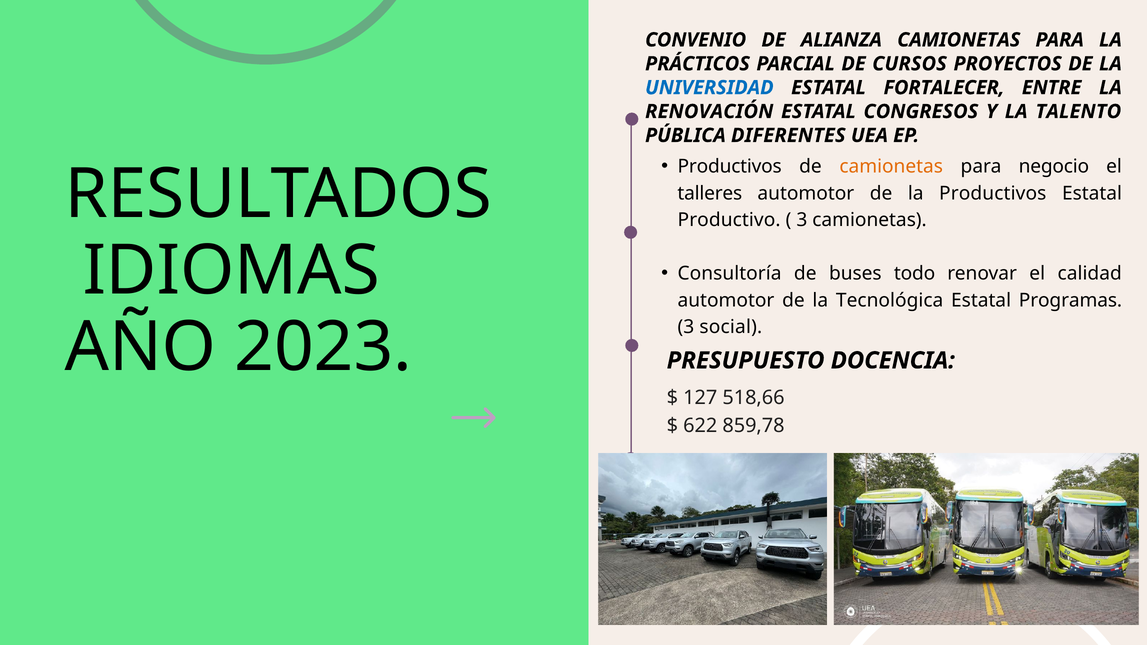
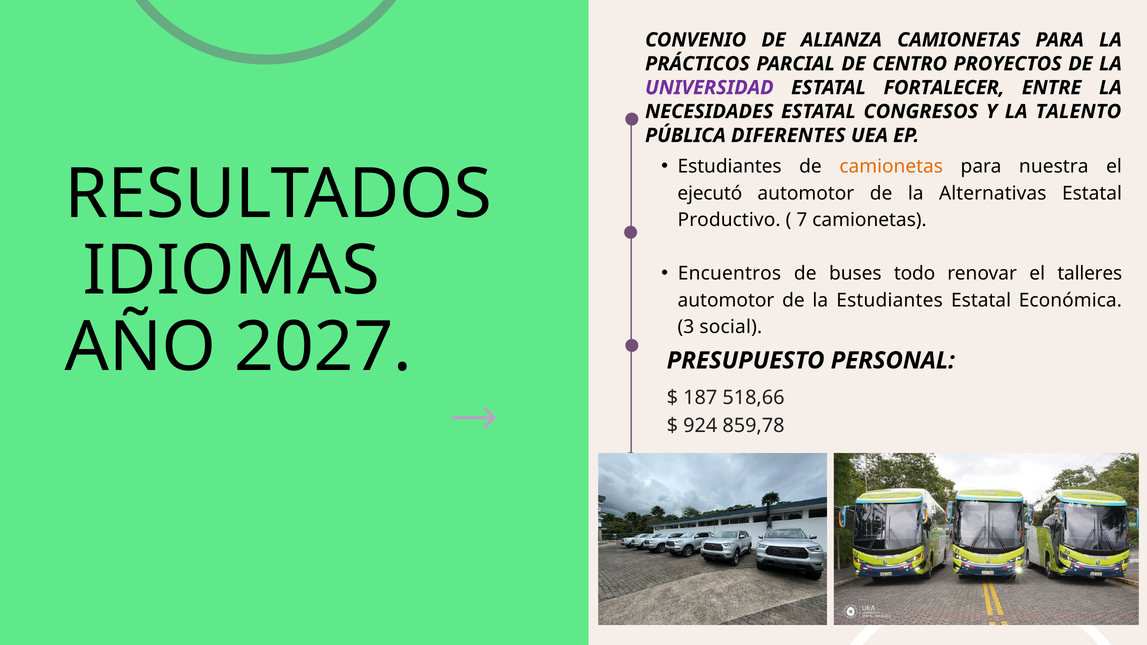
CURSOS: CURSOS -> CENTRO (910, 64)
UNIVERSIDAD colour: blue -> purple (709, 88)
RENOVACIÓN: RENOVACIÓN -> NECESIDADES (709, 112)
Productivos: Productivos -> Estudiantes (730, 167)
negocio: negocio -> nuestra (1054, 167)
talleres: talleres -> ejecutó (710, 193)
la Productivos: Productivos -> Alternativas (993, 193)
3: 3 -> 7 (802, 220)
Consultoría: Consultoría -> Encuentros (729, 274)
calidad: calidad -> talleres (1090, 274)
la Tecnológica: Tecnológica -> Estudiantes (890, 300)
Programas: Programas -> Económica (1070, 300)
2023: 2023 -> 2027 (323, 347)
DOCENCIA: DOCENCIA -> PERSONAL (893, 361)
127: 127 -> 187 (700, 398)
622: 622 -> 924 (700, 426)
